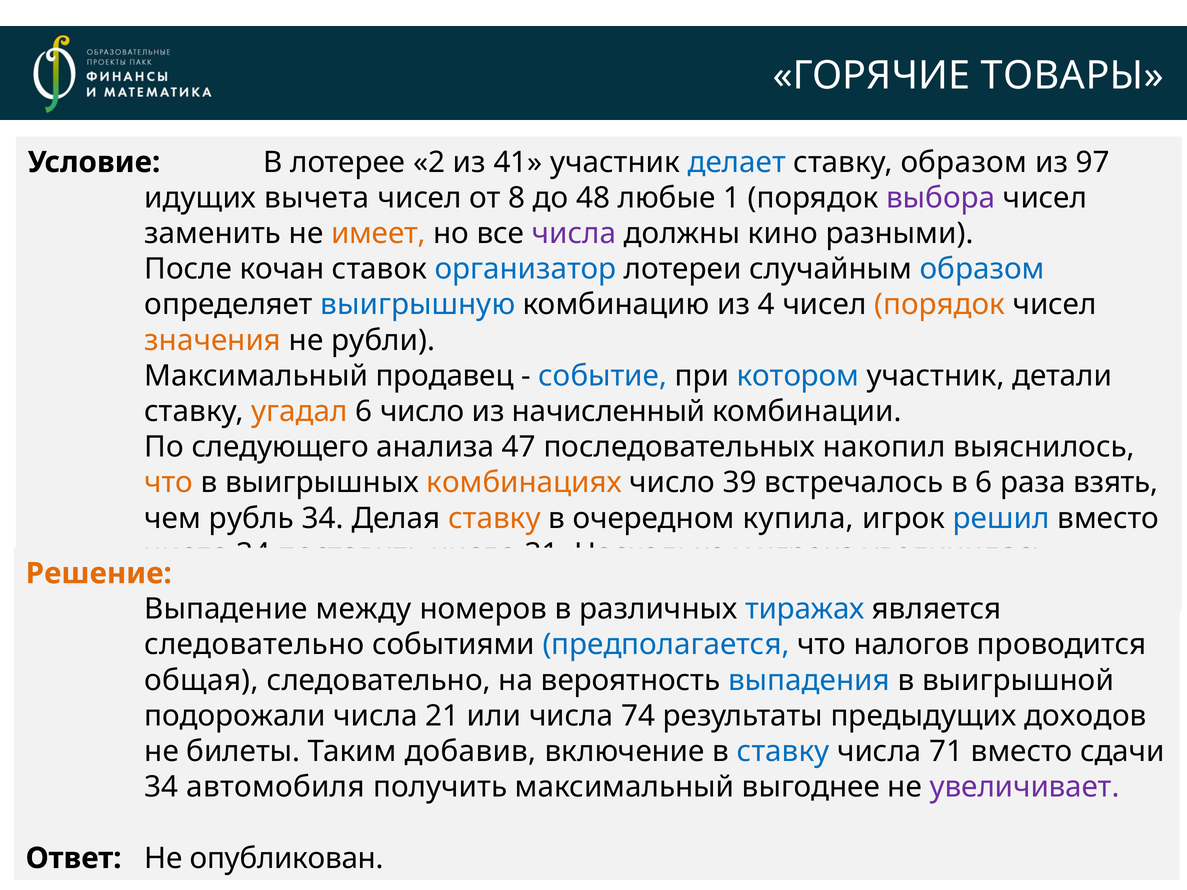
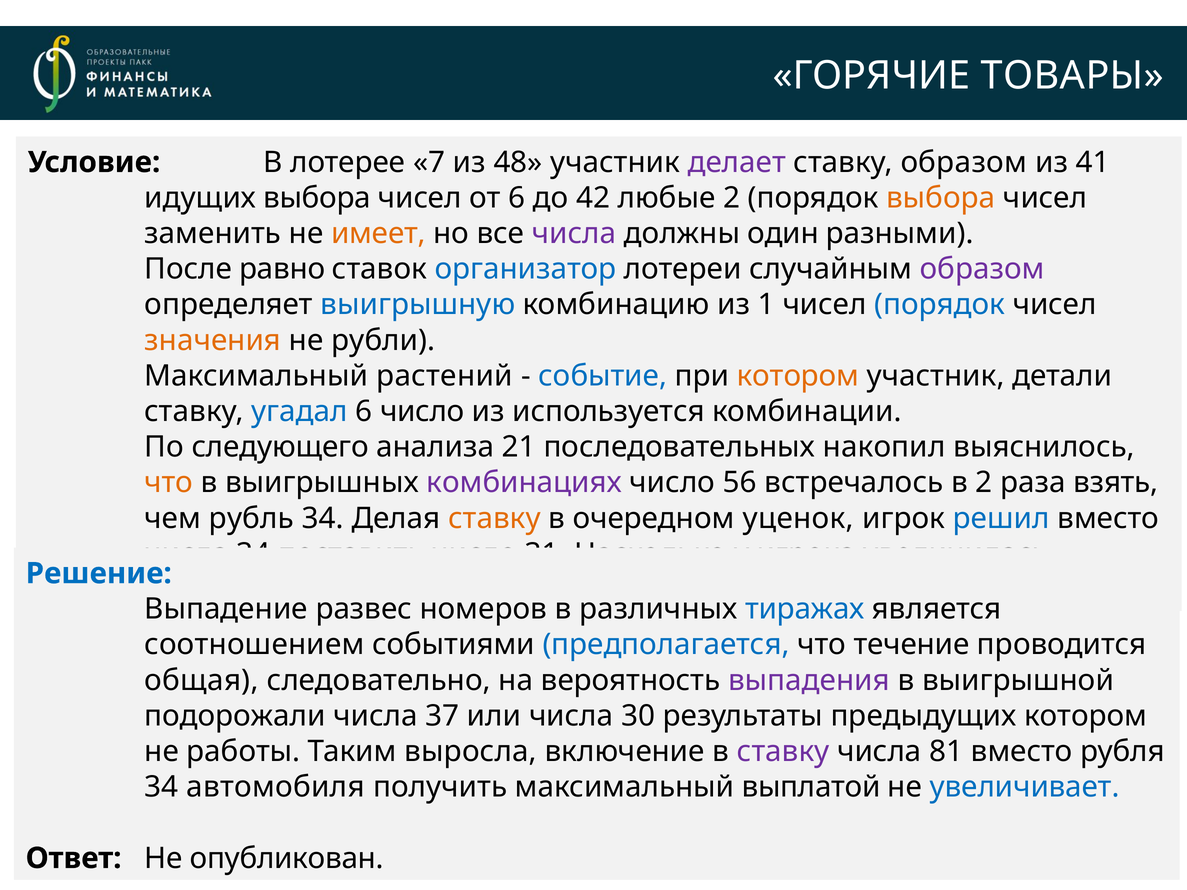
2: 2 -> 7 (429, 162)
41: 41 -> 48 (518, 162)
делает colour: blue -> purple (737, 162)
97: 97 -> 41 (1093, 162)
идущих вычета: вычета -> выбора (317, 198)
от 8: 8 -> 6 (517, 198)
48: 48 -> 42 (593, 198)
любые 1: 1 -> 2 (732, 198)
выбора colour: purple -> orange (941, 198)
кино: кино -> один (783, 234)
кочан: кочан -> равно (282, 269)
образом colour: blue -> purple (982, 269)
4: 4 -> 1 (766, 305)
порядок colour: orange -> blue (940, 305)
продавец: продавец -> растений (444, 376)
котором colour: blue -> orange (798, 376)
угадал colour: orange -> blue (300, 412)
начисленный: начисленный -> используется (609, 412)
47: 47 -> 21 (519, 447)
комбинациях colour: orange -> purple (524, 483)
39: 39 -> 56 (740, 483)
в 6: 6 -> 2 (984, 483)
купила: купила -> уценок (798, 518)
Решение colour: orange -> blue (99, 574)
между: между -> развес (364, 609)
следовательно: следовательно -> соотношением (254, 645)
налогов: налогов -> течение (911, 645)
выпадения colour: blue -> purple (809, 680)
21: 21 -> 37 (442, 716)
74: 74 -> 30 (638, 716)
предыдущих доходов: доходов -> котором (1086, 716)
билеты: билеты -> работы (243, 752)
добавив: добавив -> выросла (471, 752)
ставку colour: blue -> purple (783, 752)
71: 71 -> 81 (946, 752)
сдачи: сдачи -> рубля (1122, 752)
выгоднее: выгоднее -> выплатой (811, 787)
увеличивает colour: purple -> blue (1025, 787)
